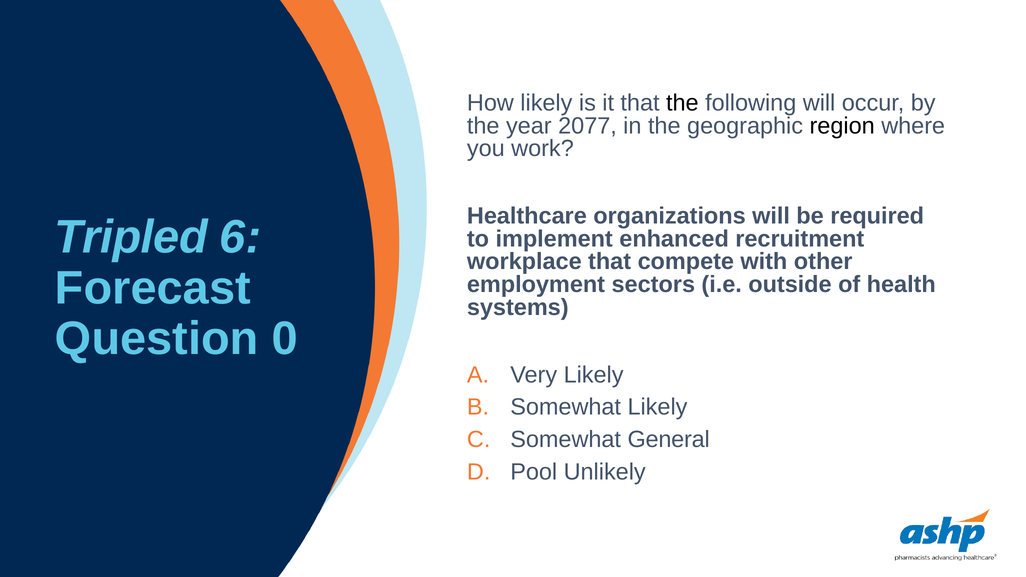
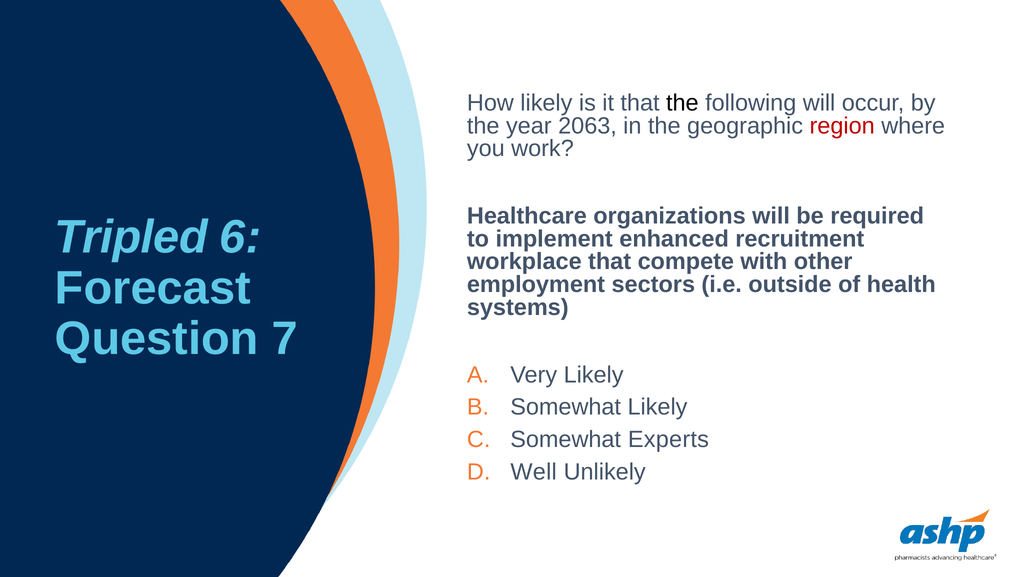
2077: 2077 -> 2063 (588, 126)
region colour: black -> red (842, 126)
0: 0 -> 7 (285, 339)
General: General -> Experts (668, 440)
Pool: Pool -> Well (534, 472)
